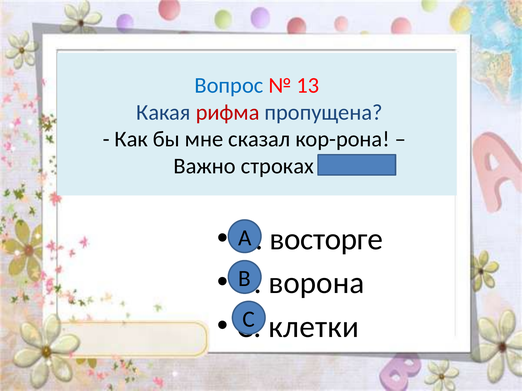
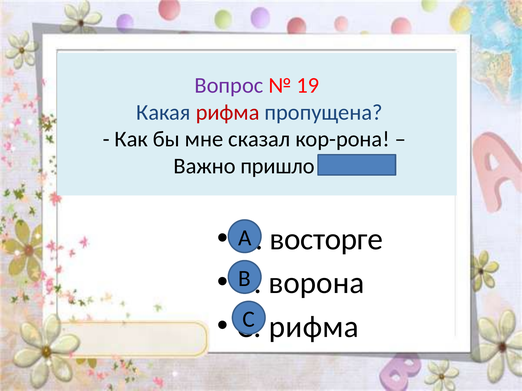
Вопрос colour: blue -> purple (229, 86)
13: 13 -> 19 (308, 86)
строках: строках -> пришло (278, 166)
клетки: клетки -> рифма (314, 327)
